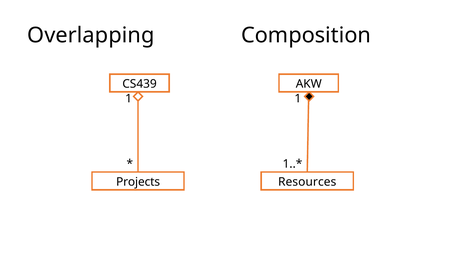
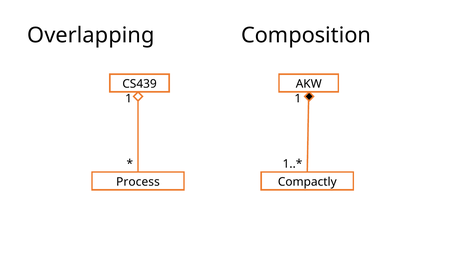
Projects: Projects -> Process (138, 182)
Resources: Resources -> Compactly (307, 182)
